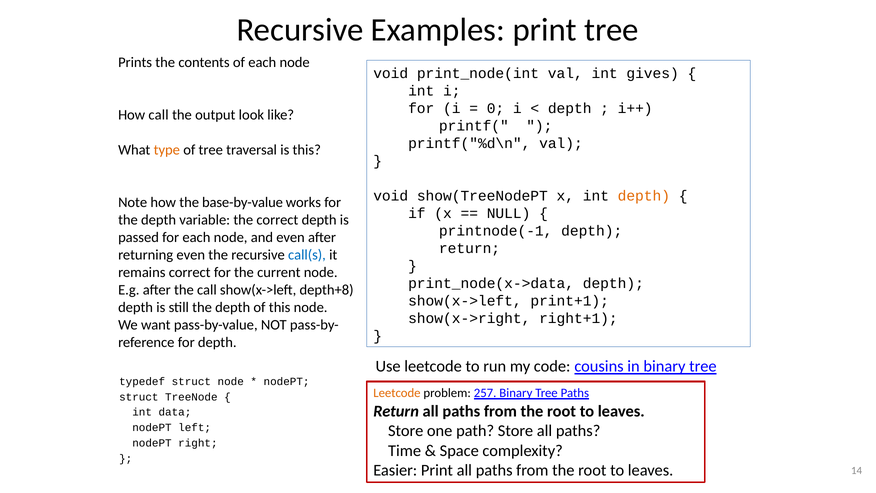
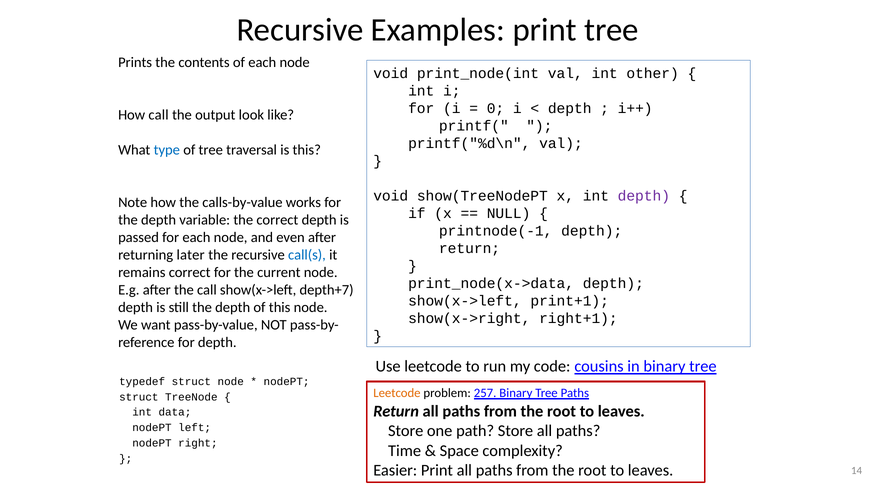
gives: gives -> other (653, 73)
type colour: orange -> blue (167, 150)
depth colour: orange -> purple (644, 196)
base-by-value: base-by-value -> calls-by-value (242, 202)
returning even: even -> later (191, 255)
depth+8: depth+8 -> depth+7 (327, 290)
